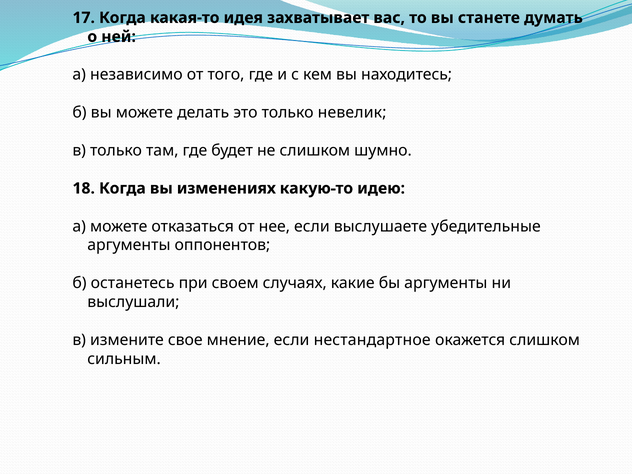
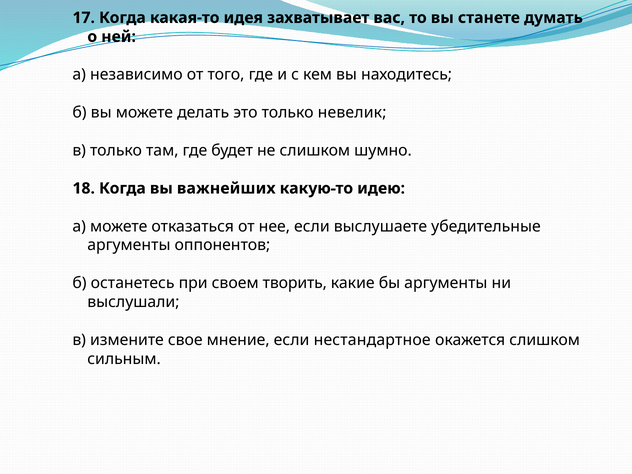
изменениях: изменениях -> важнейших (226, 188)
случаях: случаях -> творить (295, 283)
